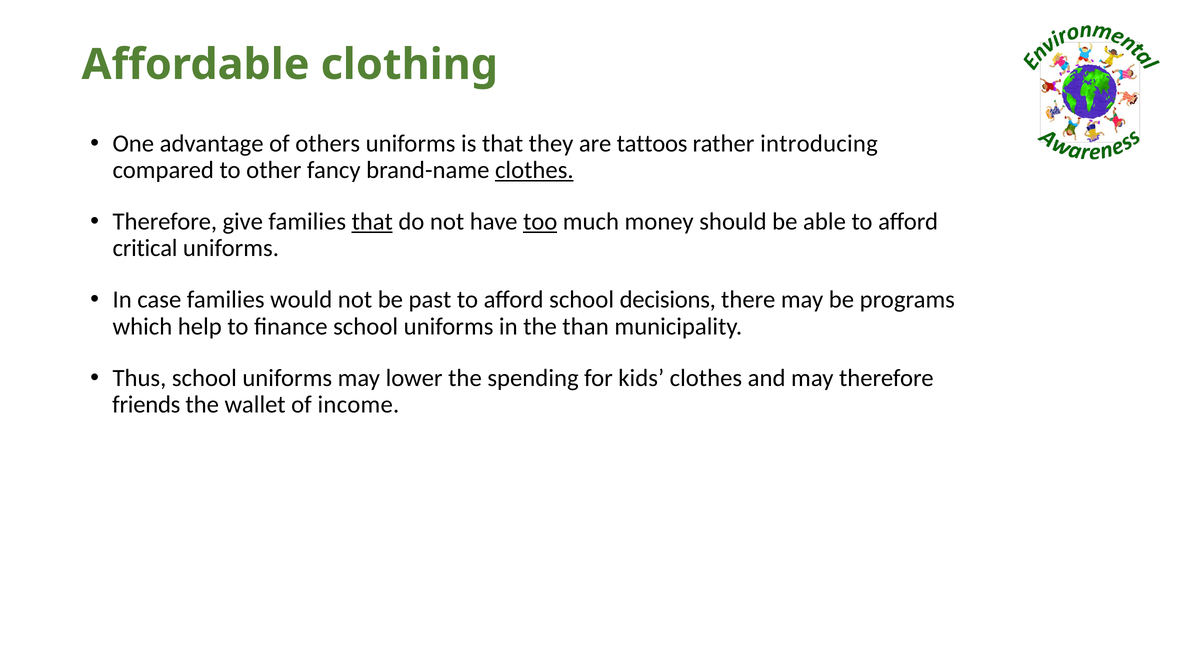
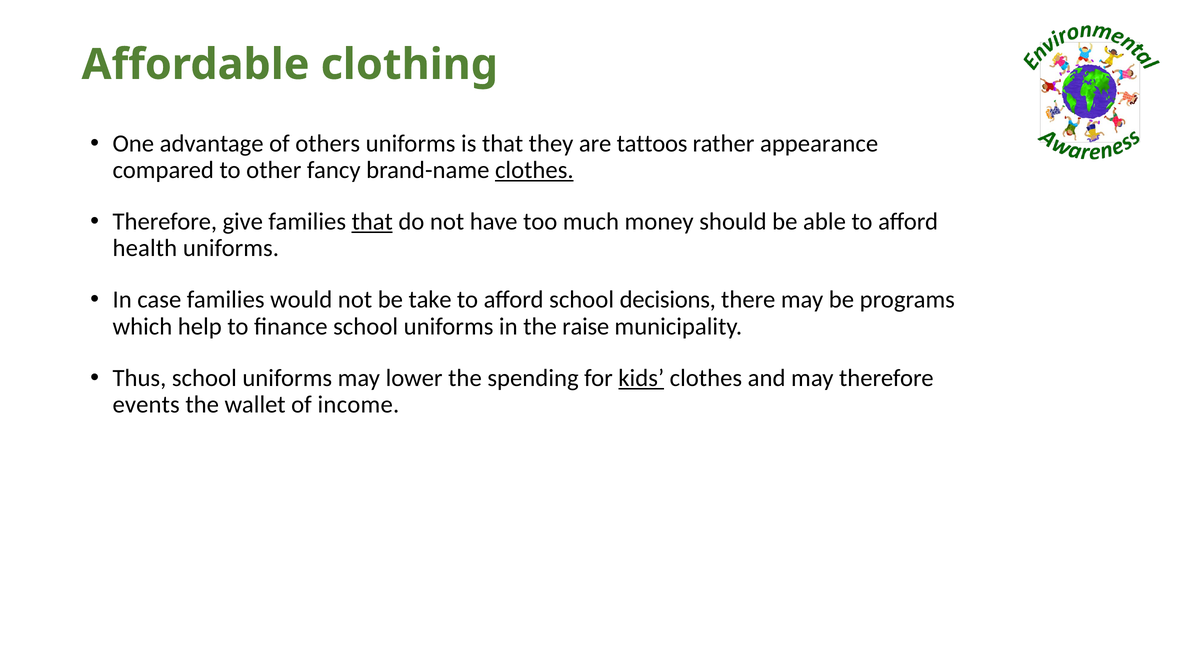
introducing: introducing -> appearance (819, 143)
too underline: present -> none (540, 221)
critical: critical -> health (145, 248)
past: past -> take (430, 300)
than: than -> raise (586, 326)
kids underline: none -> present (641, 378)
friends: friends -> events (146, 404)
